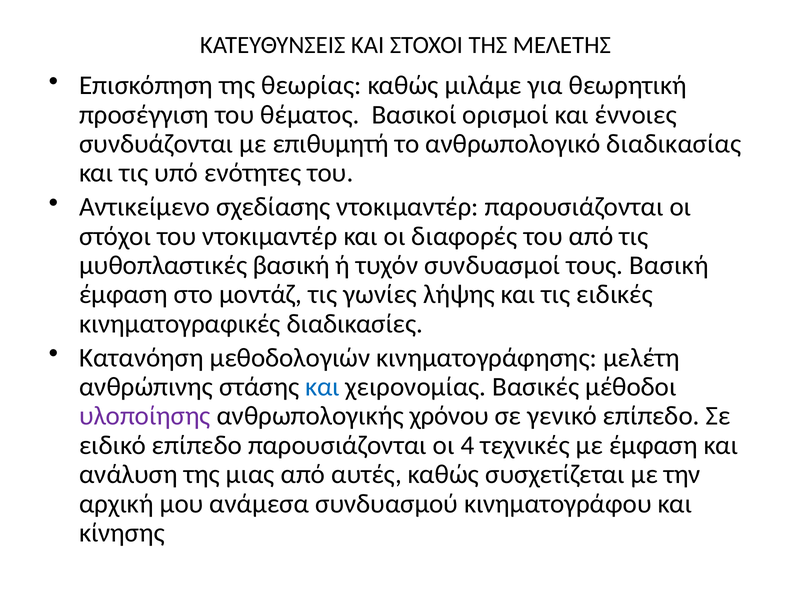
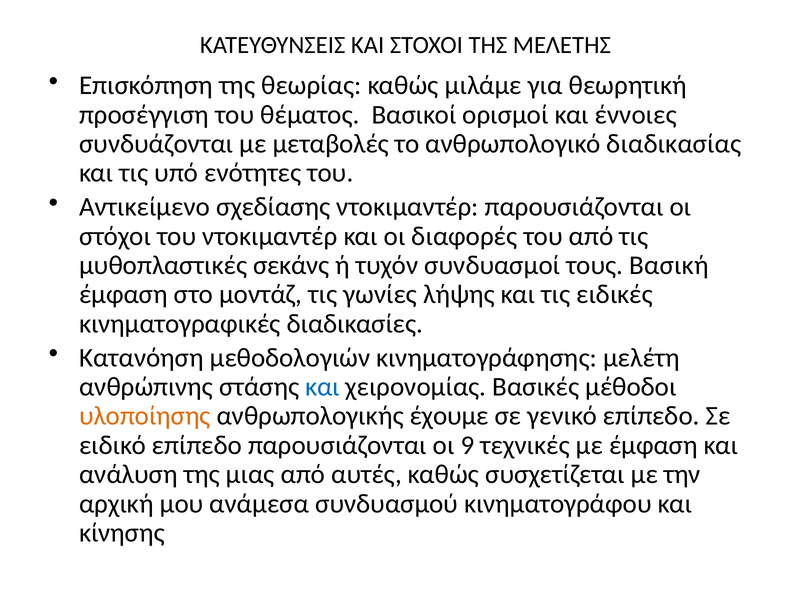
επιθυμητή: επιθυμητή -> μεταβολές (331, 144)
μυθοπλαστικές βασική: βασική -> σεκάνς (291, 265)
υλοποίησης colour: purple -> orange (145, 416)
χρόνου: χρόνου -> έχουμε (449, 416)
4: 4 -> 9 (468, 445)
